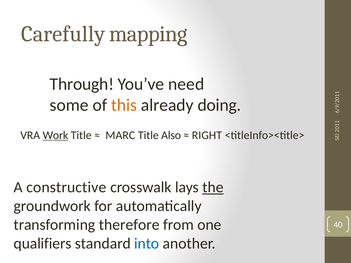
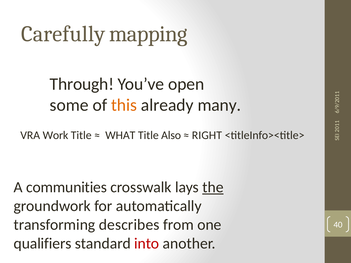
need: need -> open (186, 84)
doing: doing -> many (219, 105)
Work underline: present -> none (55, 135)
MARC: MARC -> WHAT (120, 135)
constructive: constructive -> communities (67, 187)
therefore: therefore -> describes (129, 225)
into colour: blue -> red (147, 244)
